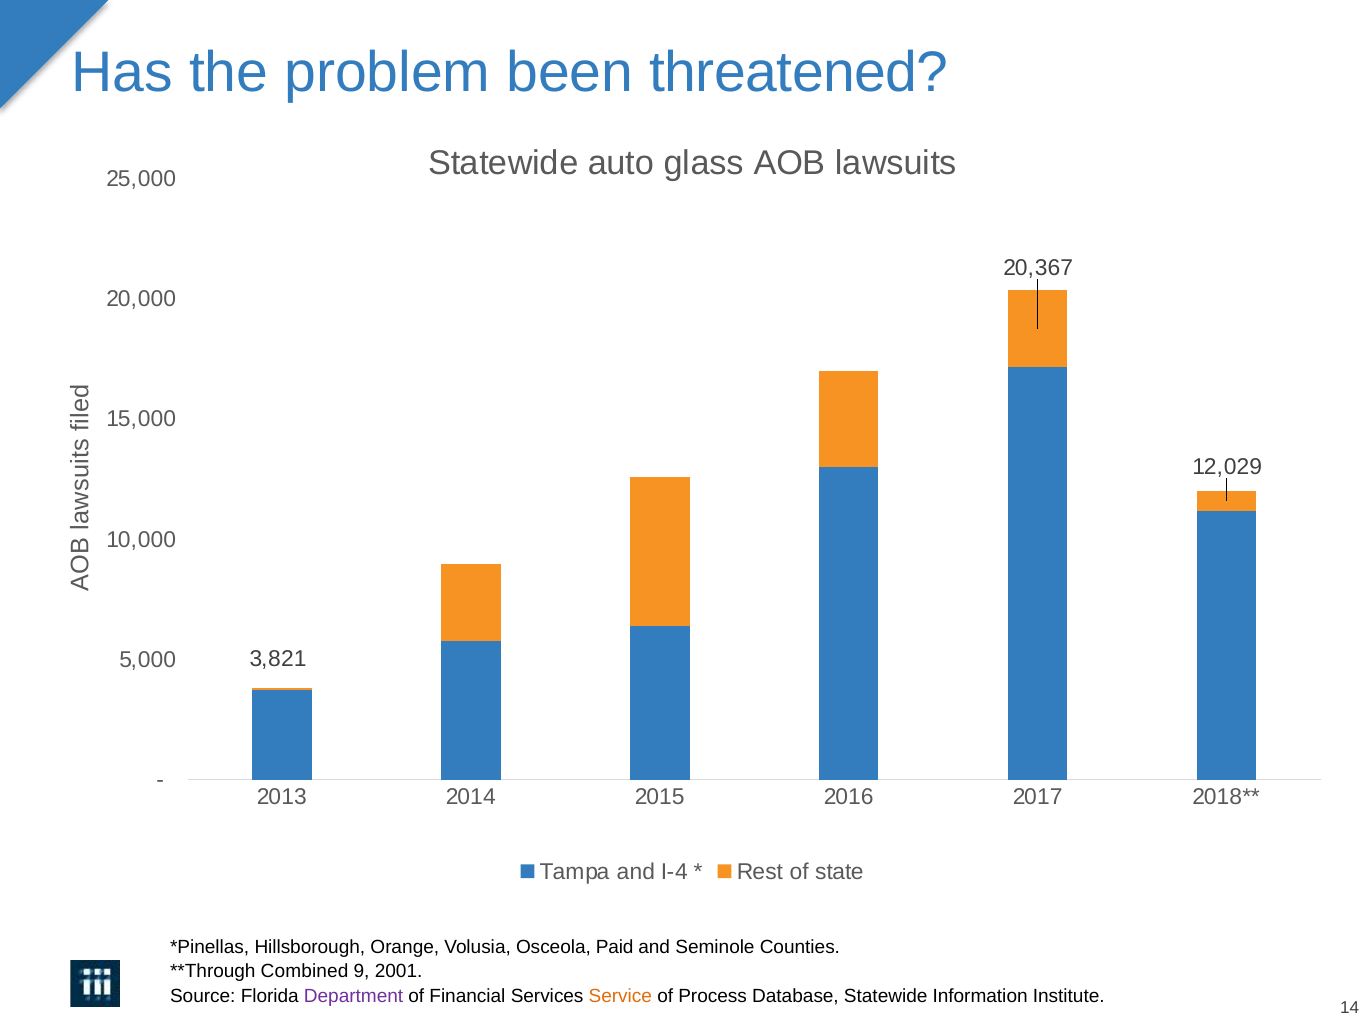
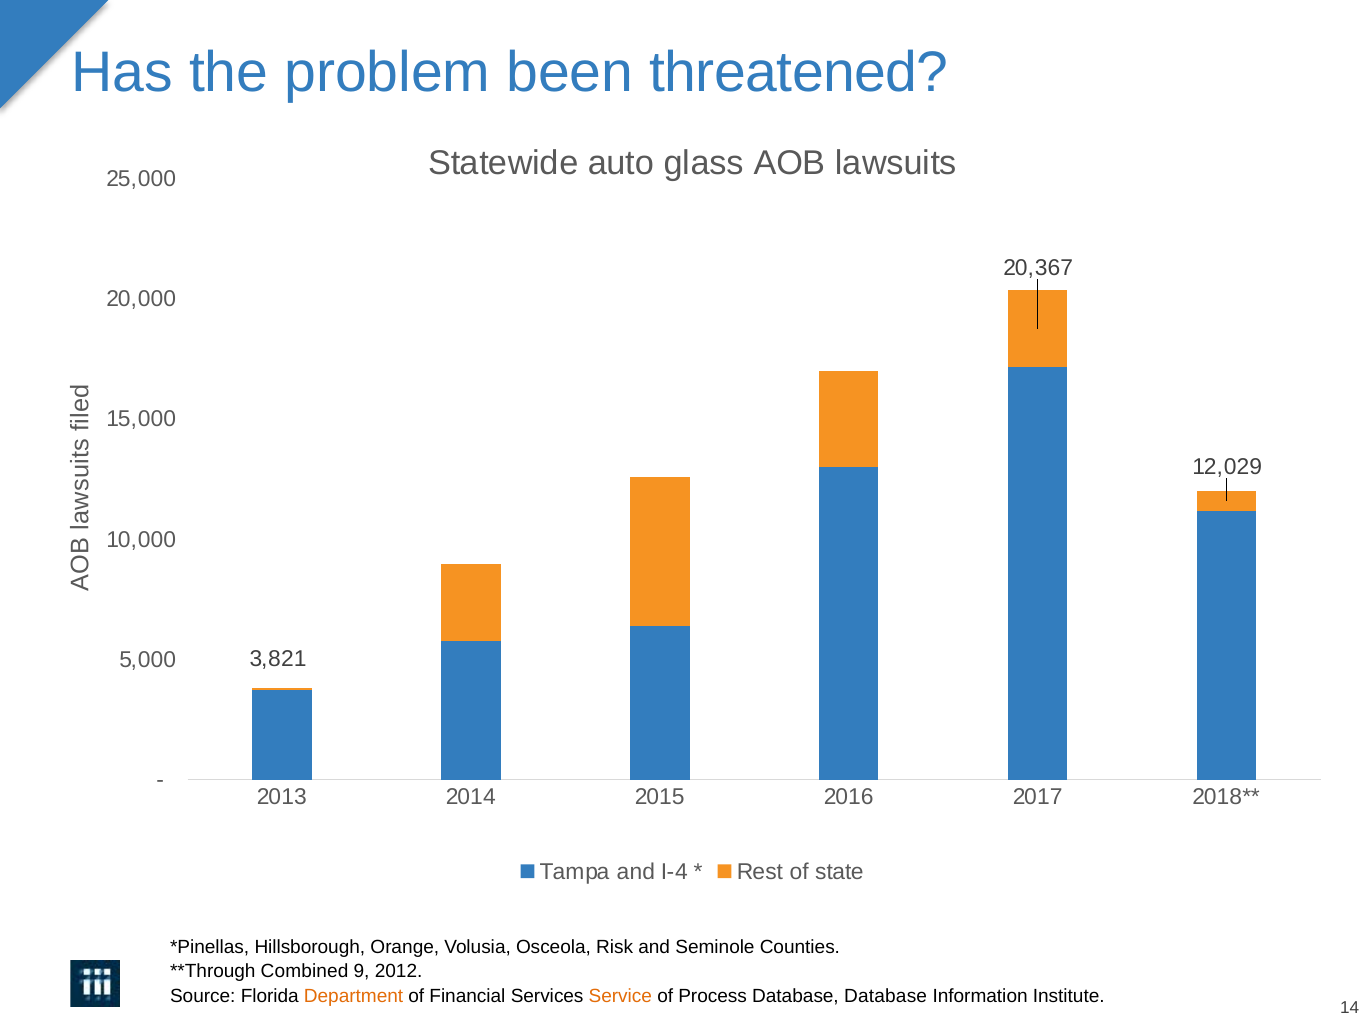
Paid: Paid -> Risk (615, 947)
2001: 2001 -> 2012 (399, 972)
Department colour: purple -> orange (354, 996)
Database Statewide: Statewide -> Database (886, 996)
